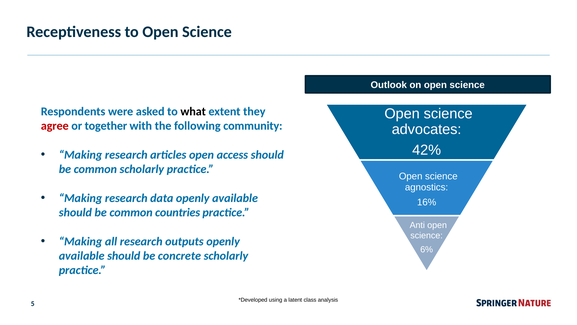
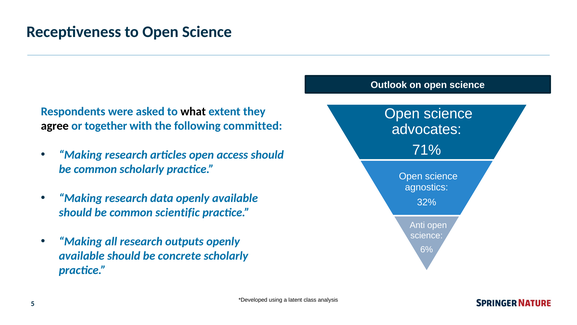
agree colour: red -> black (55, 126)
community: community -> committed (253, 126)
42%: 42% -> 71% (427, 150)
16%: 16% -> 32% (427, 202)
countries: countries -> scientific (178, 212)
